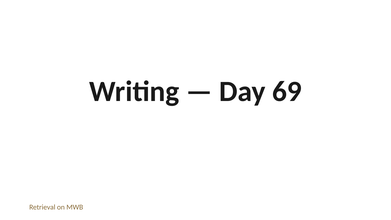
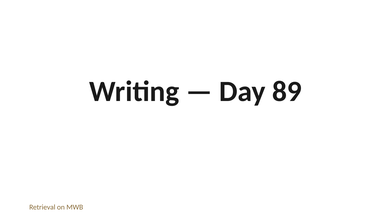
69: 69 -> 89 (287, 91)
